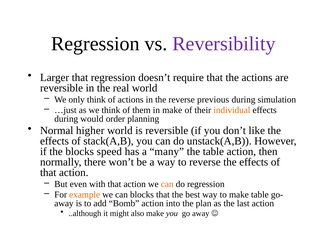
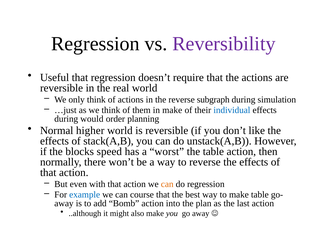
Larger: Larger -> Useful (55, 77)
previous: previous -> subgraph (213, 99)
individual colour: orange -> blue (232, 110)
many: many -> worst (167, 151)
example colour: orange -> blue (85, 194)
can blocks: blocks -> course (142, 194)
